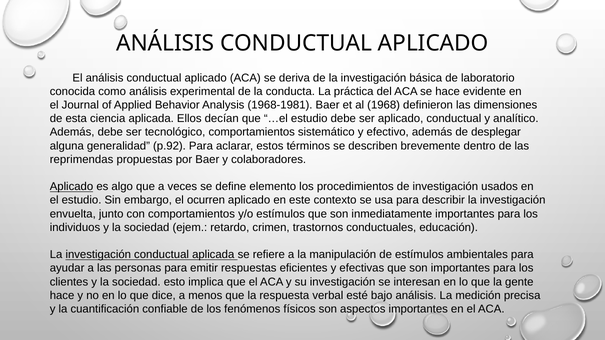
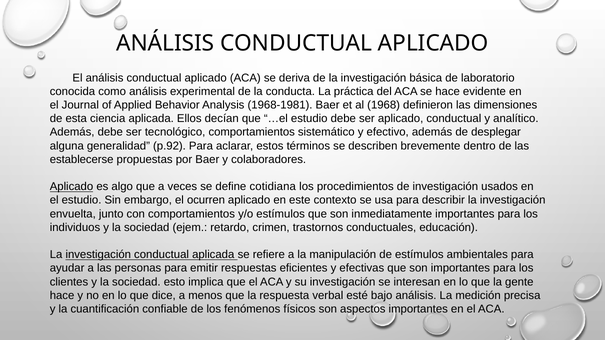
reprimendas: reprimendas -> establecerse (82, 160)
elemento: elemento -> cotidiana (273, 187)
